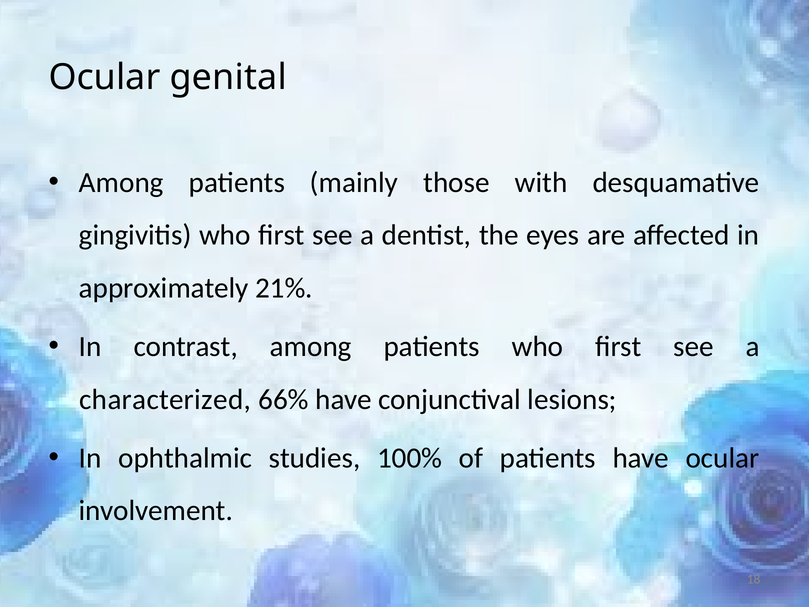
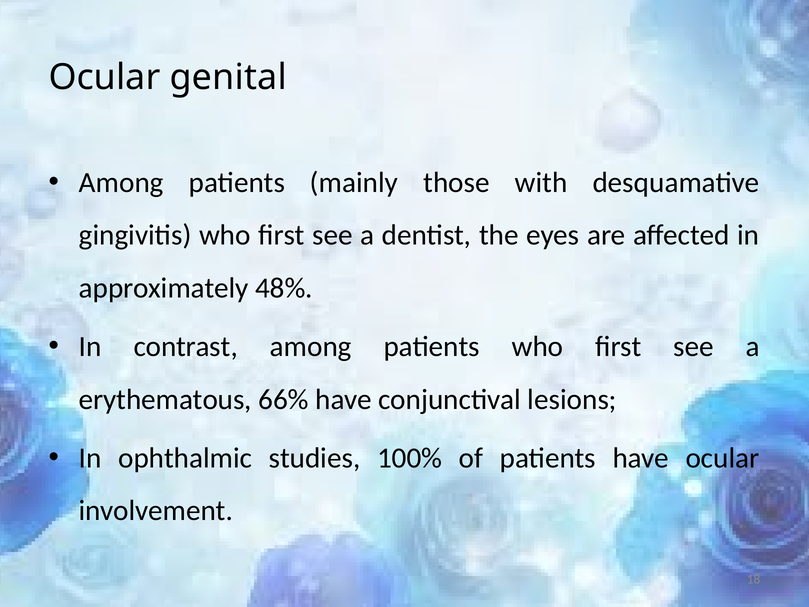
21%: 21% -> 48% (284, 288)
characterized: characterized -> erythematous (165, 399)
